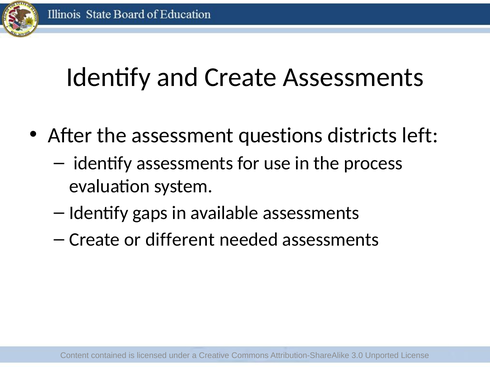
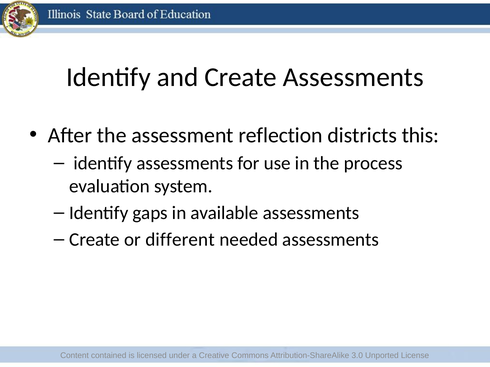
questions: questions -> reflection (281, 135)
left: left -> this (420, 135)
